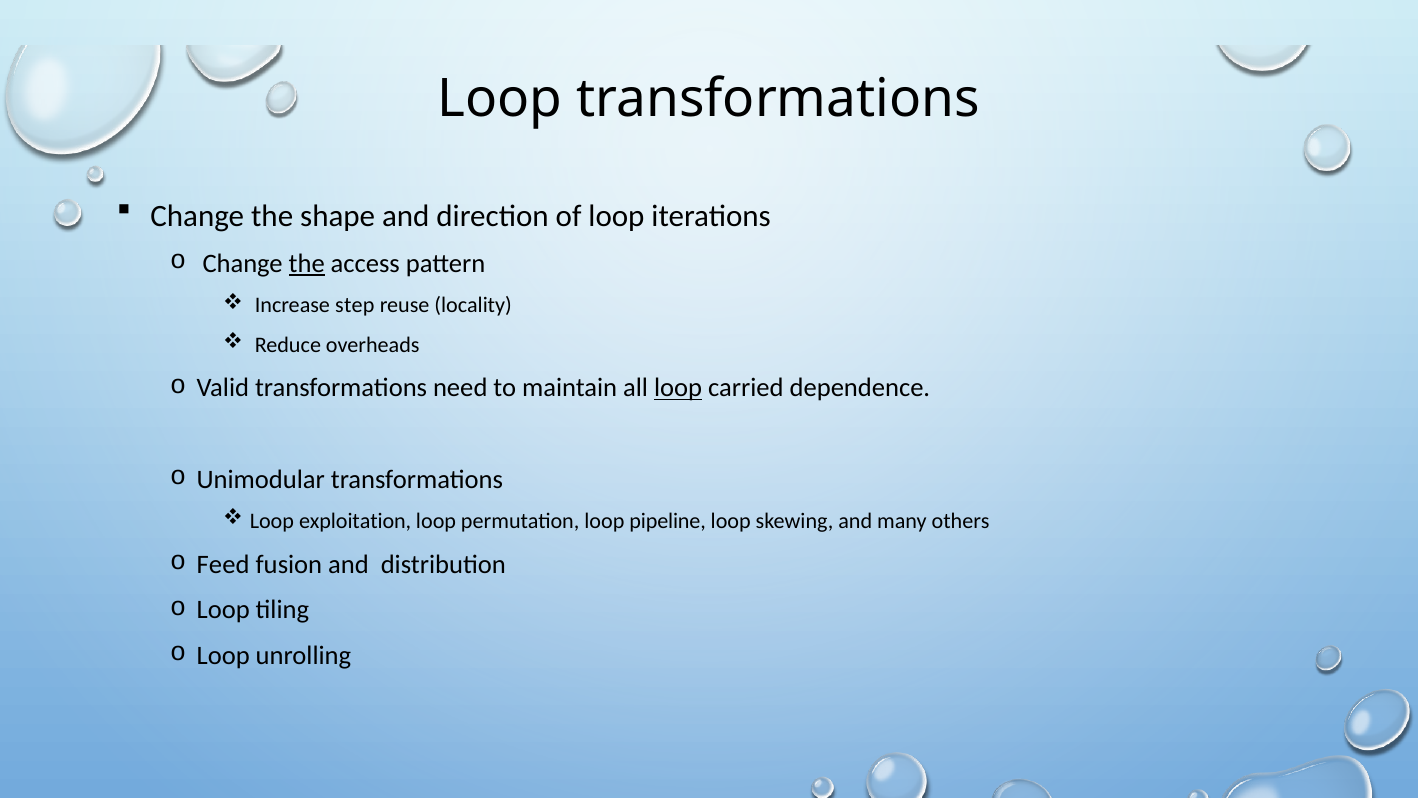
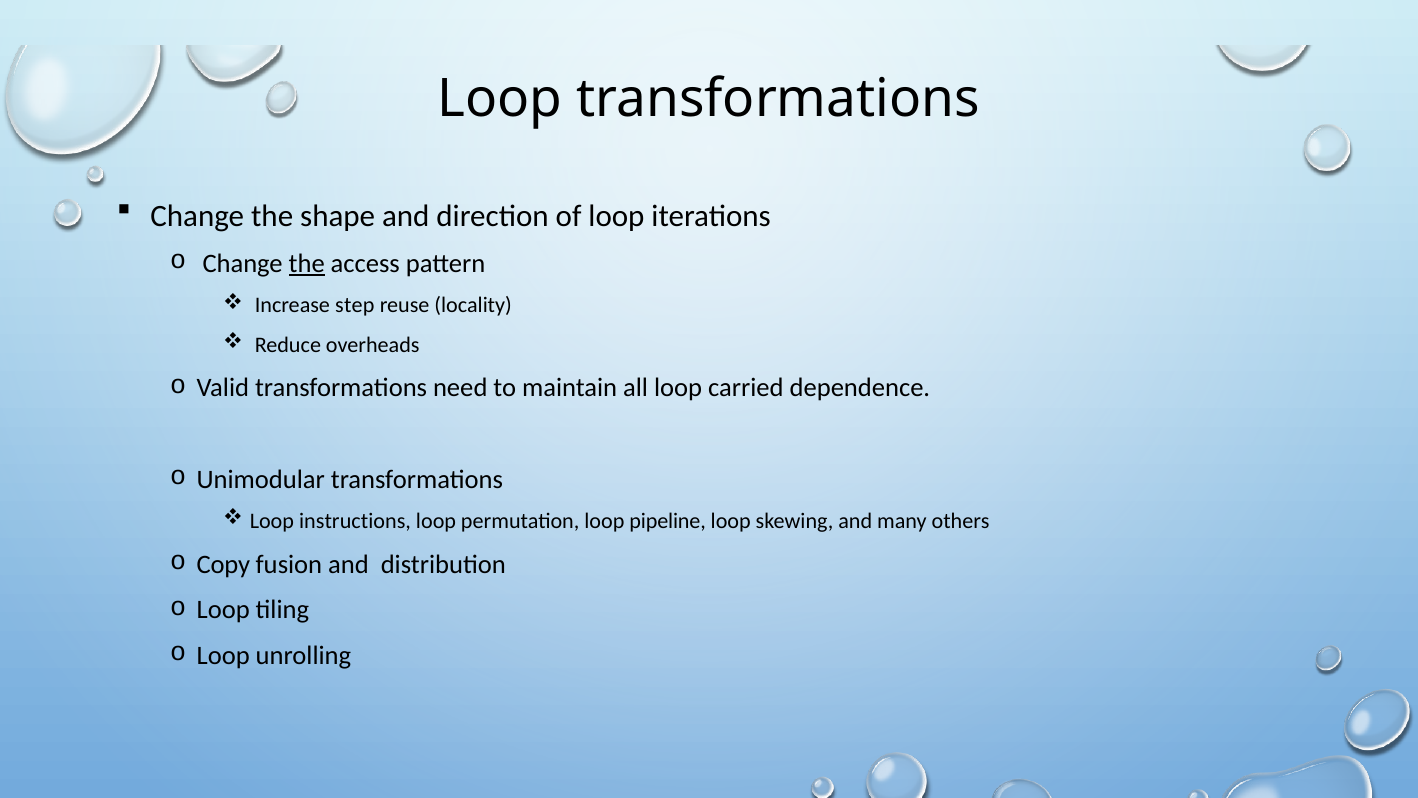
loop underline: present -> none (678, 388)
exploitation: exploitation -> instructions (355, 521)
Feed: Feed -> Copy (223, 564)
